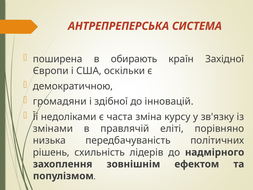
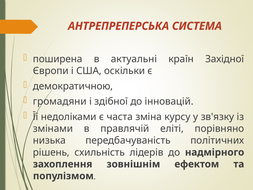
обирають: обирають -> актуальні (134, 59)
